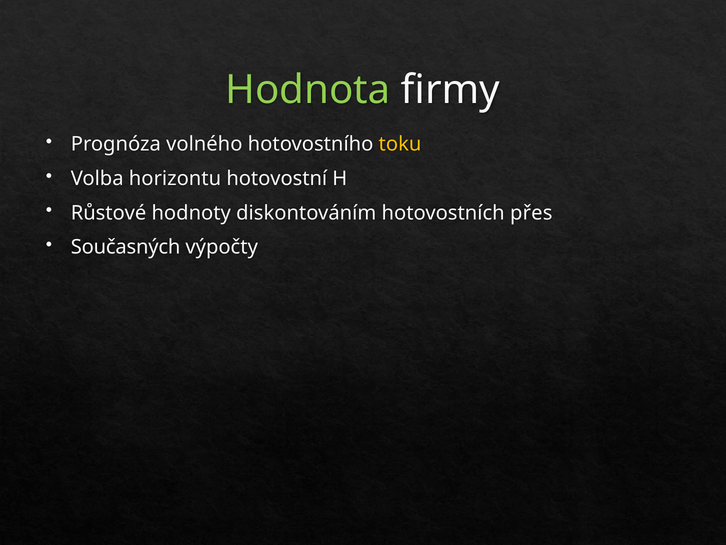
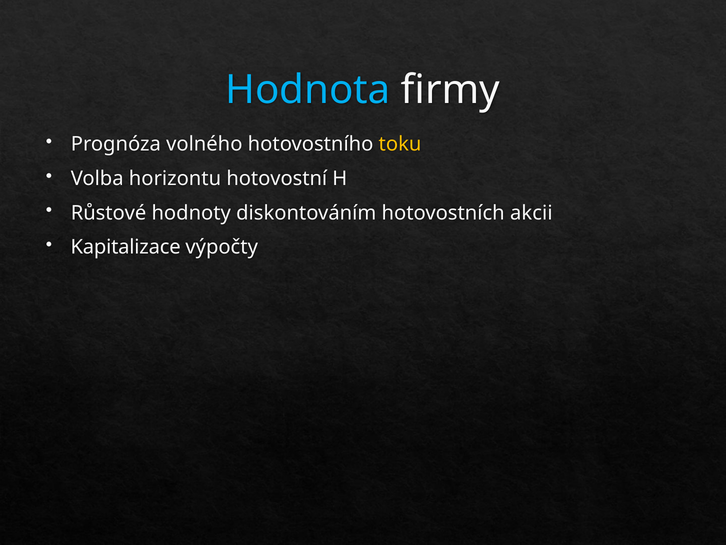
Hodnota colour: light green -> light blue (308, 90)
přes: přes -> akcii (531, 213)
Současných: Současných -> Kapitalizace (126, 247)
